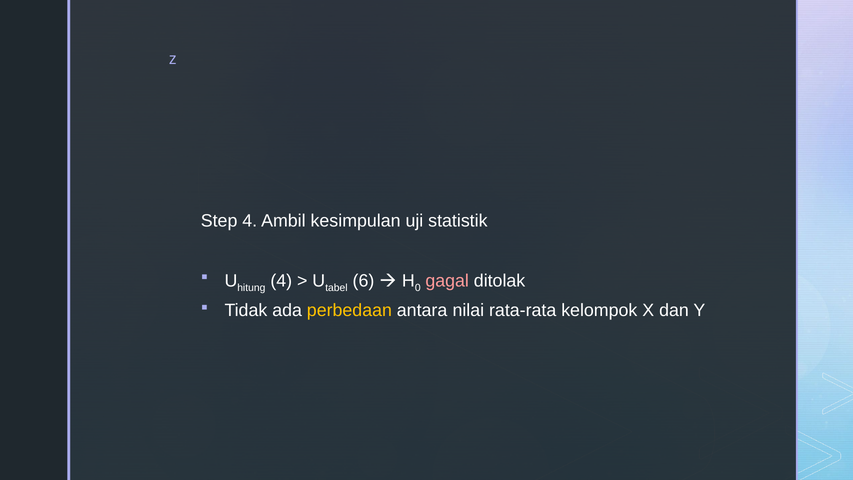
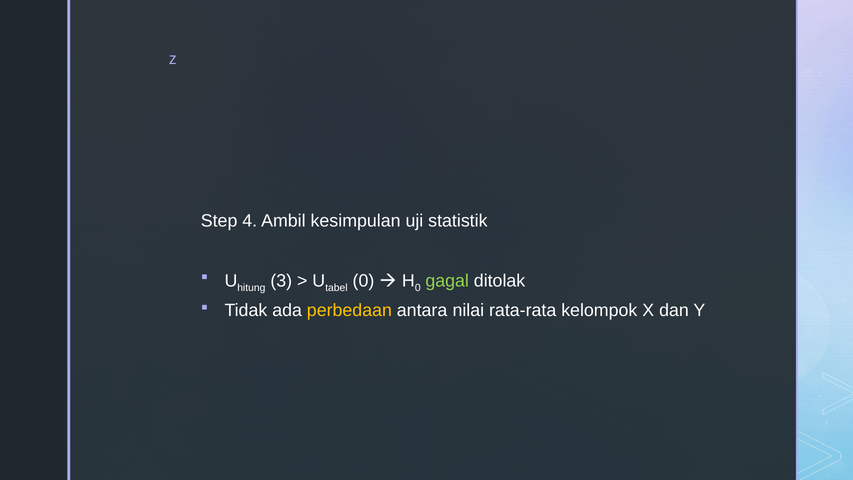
4: 4 -> 3 (281, 281)
6: 6 -> 0 (363, 281)
gagal colour: pink -> light green (447, 281)
